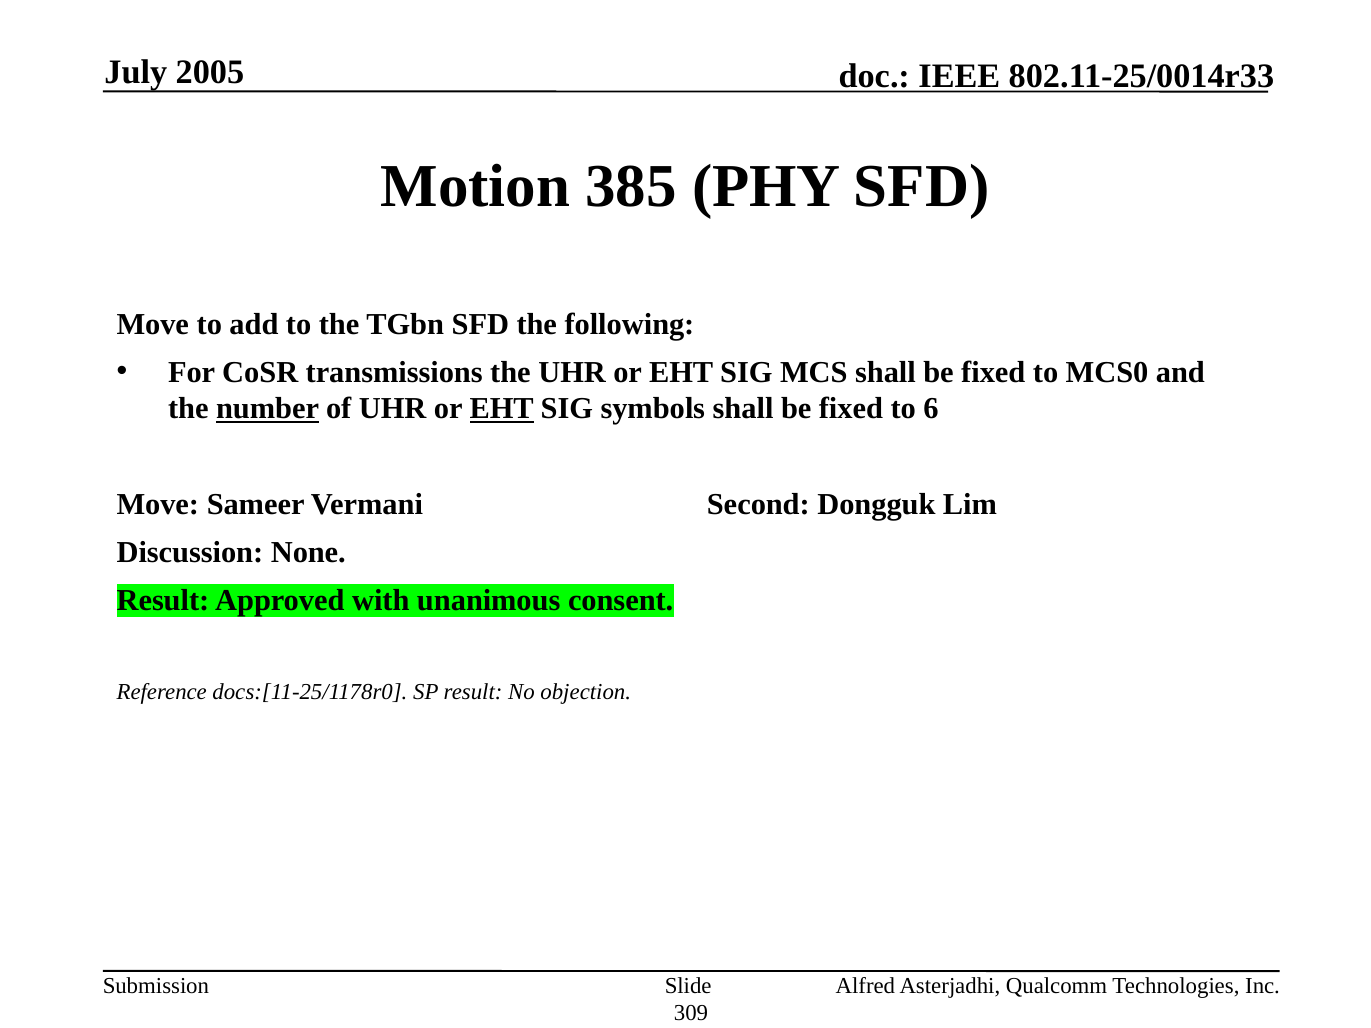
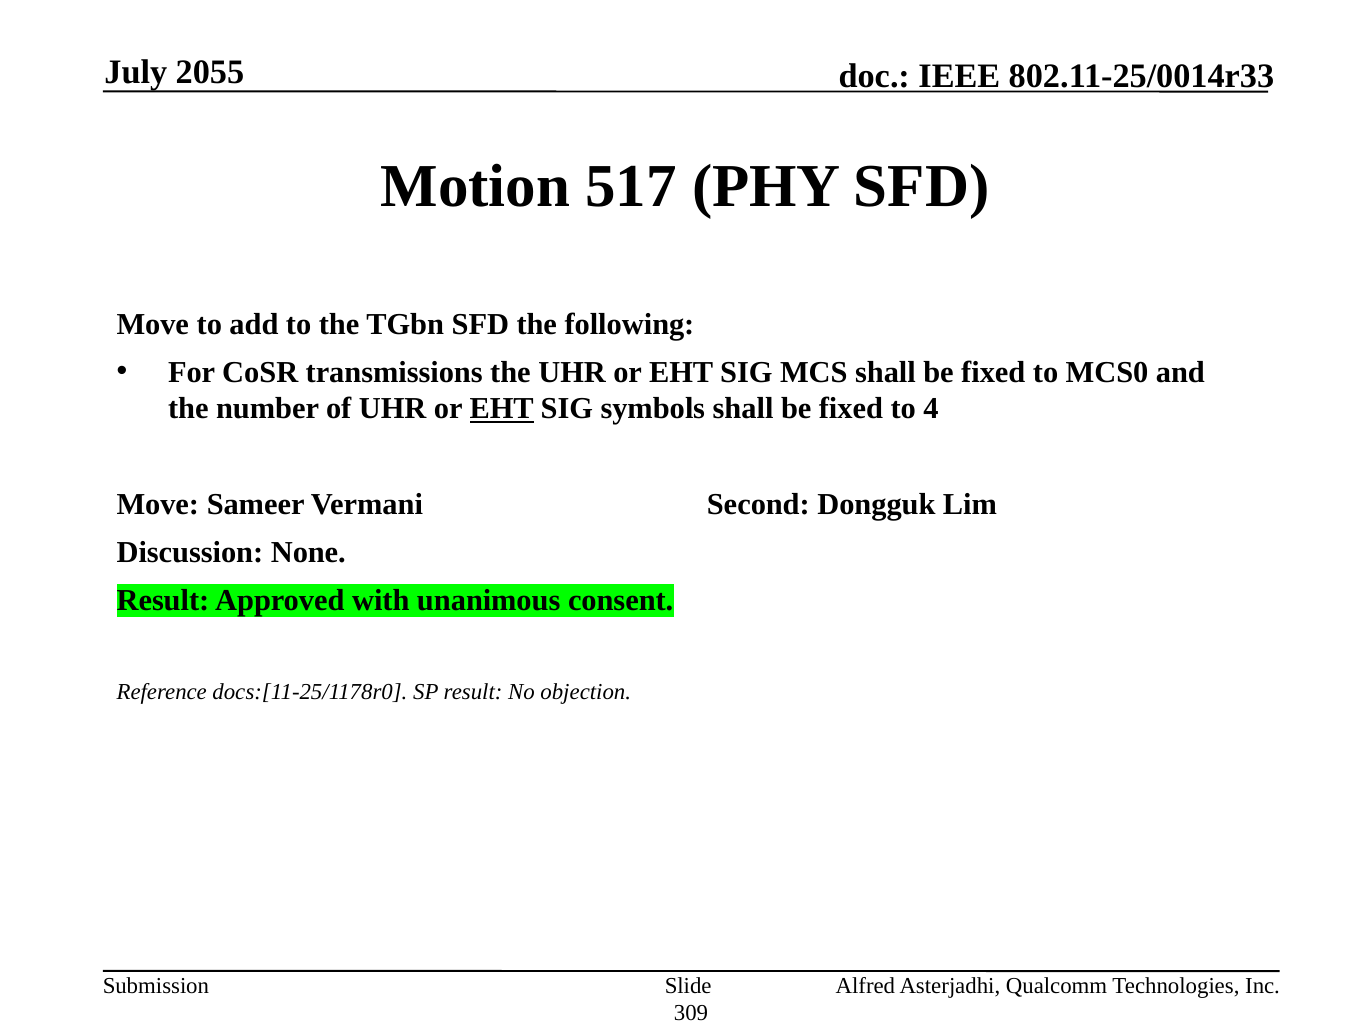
2005: 2005 -> 2055 (210, 73)
385: 385 -> 517 (631, 187)
number underline: present -> none (268, 409)
6: 6 -> 4 (931, 409)
